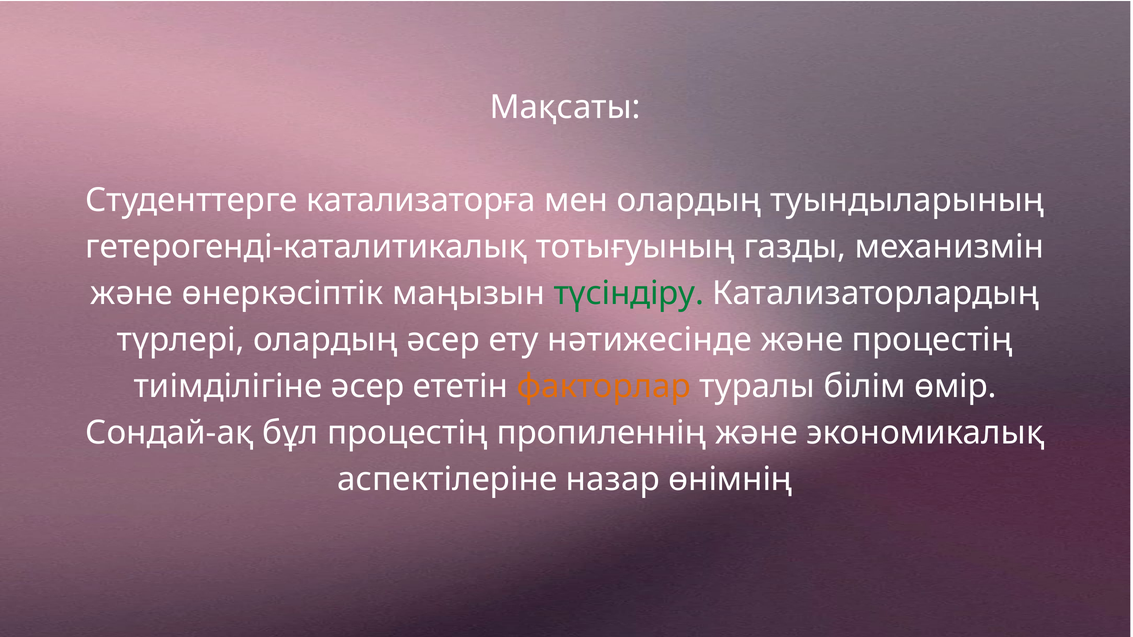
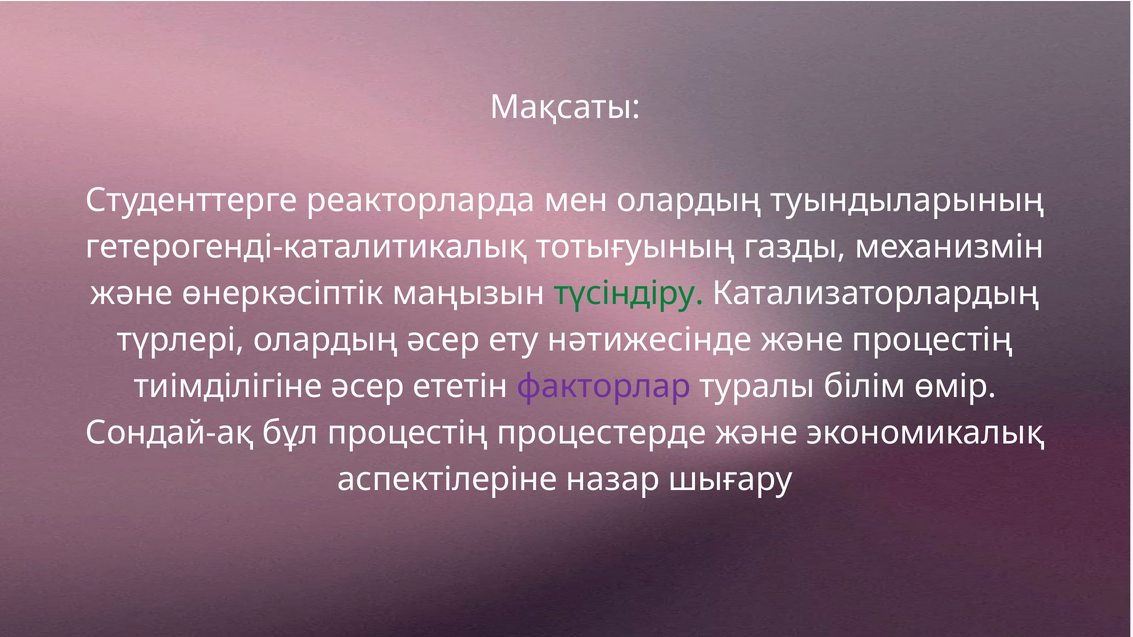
катализаторға: катализаторға -> реакторларда (421, 200)
факторлар colour: orange -> purple (604, 386)
пропиленнің: пропиленнің -> процестерде (602, 433)
өнімнің: өнімнің -> шығару (731, 479)
